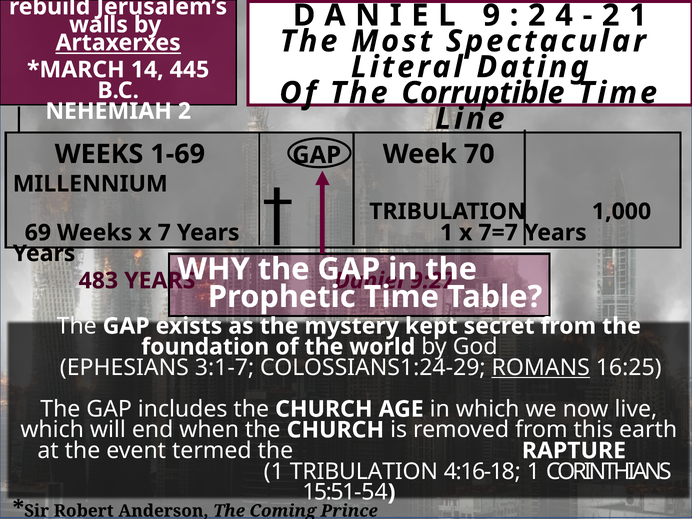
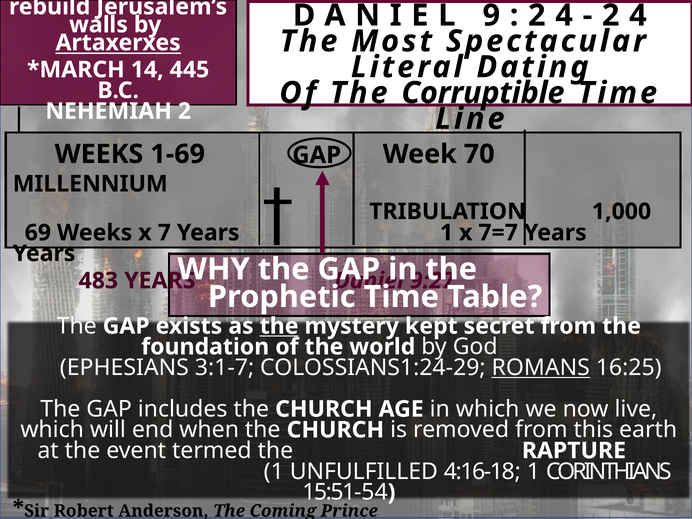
1: 1 -> 4 (638, 15)
the underline: none -> present (279, 326)
1 TRIBULATION: TRIBULATION -> UNFULFILLED (364, 471)
